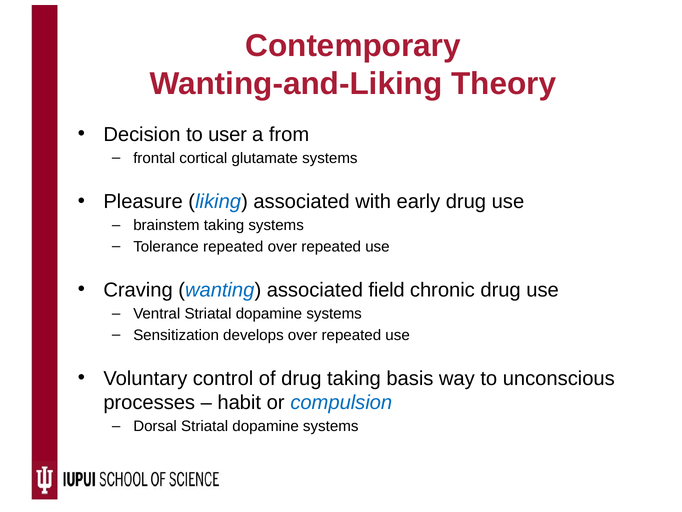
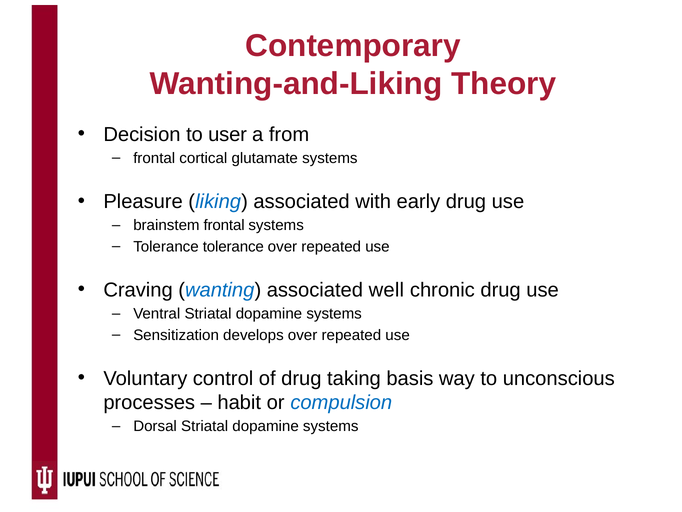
brainstem taking: taking -> frontal (224, 225)
Tolerance repeated: repeated -> tolerance (233, 246)
field: field -> well (386, 290)
